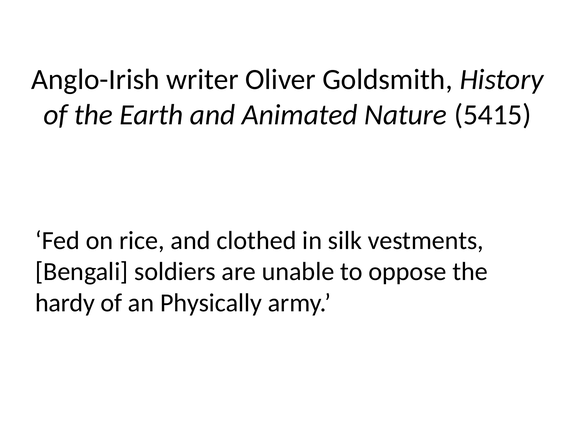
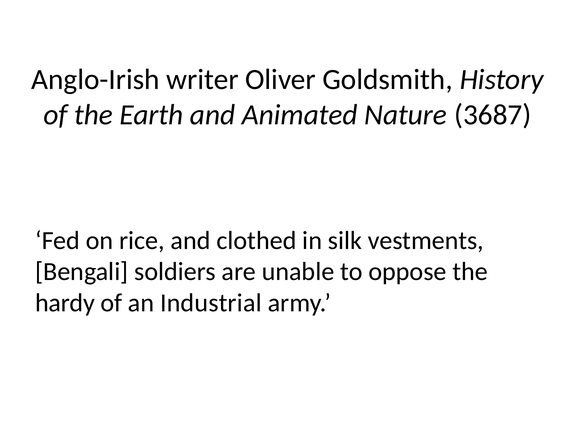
5415: 5415 -> 3687 (493, 115)
Physically: Physically -> Industrial (211, 303)
